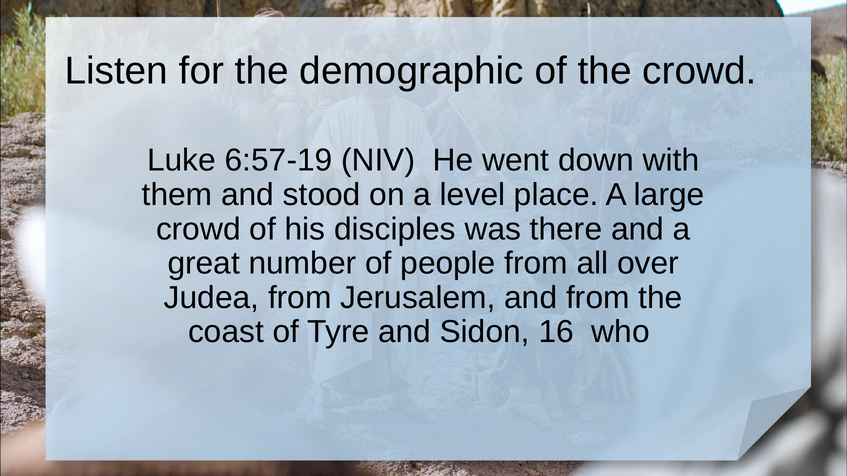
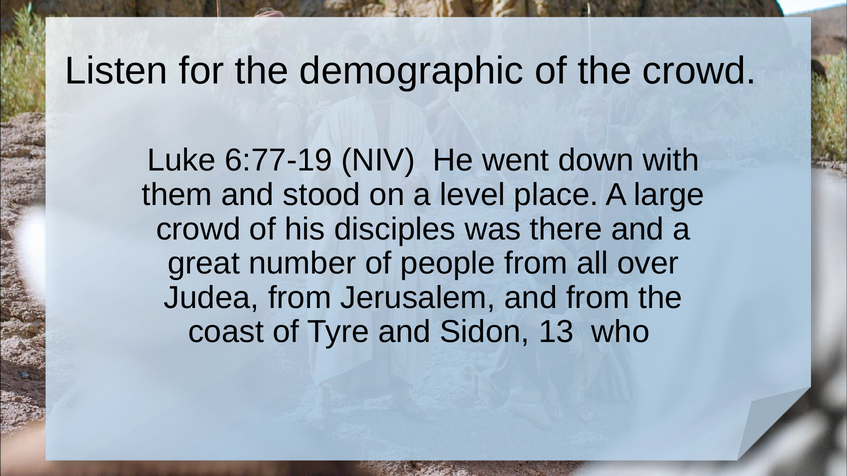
6:57-19: 6:57-19 -> 6:77-19 (279, 161)
16: 16 -> 13 (556, 332)
